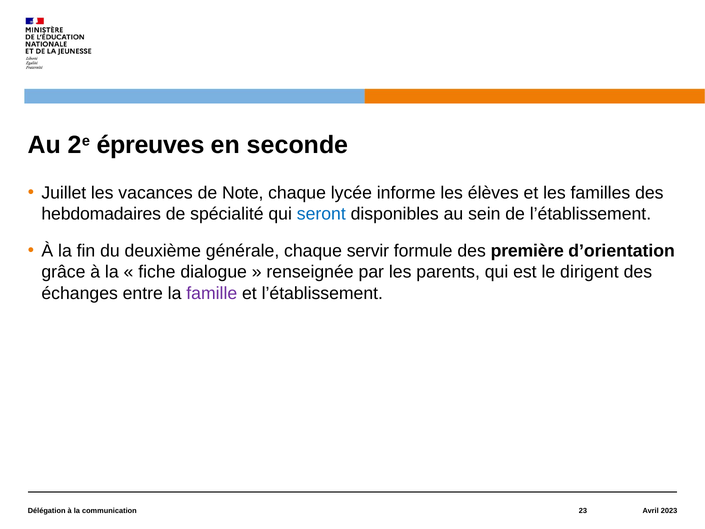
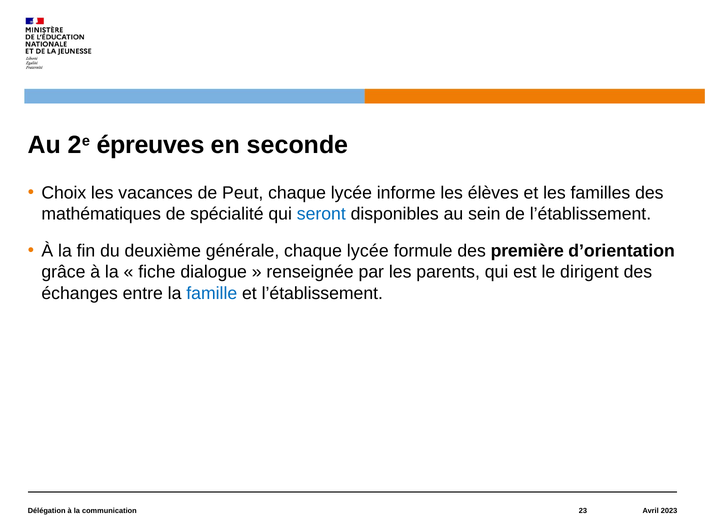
Juillet: Juillet -> Choix (64, 193)
Note: Note -> Peut (243, 193)
hebdomadaires: hebdomadaires -> mathématiques (101, 214)
servir: servir -> lycée (368, 251)
famille colour: purple -> blue (212, 293)
